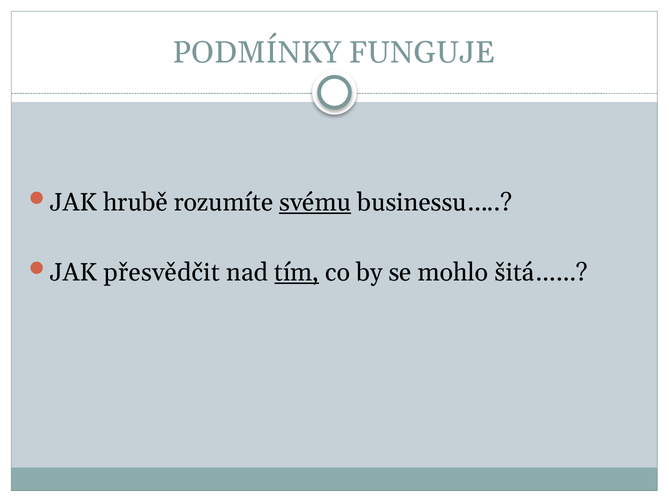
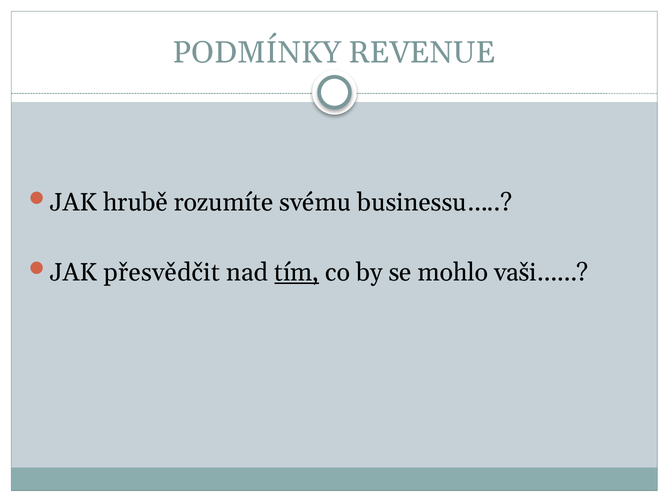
FUNGUJE: FUNGUJE -> REVENUE (422, 53)
svému underline: present -> none (315, 202)
šitá……: šitá…… -> vaši…… (541, 272)
